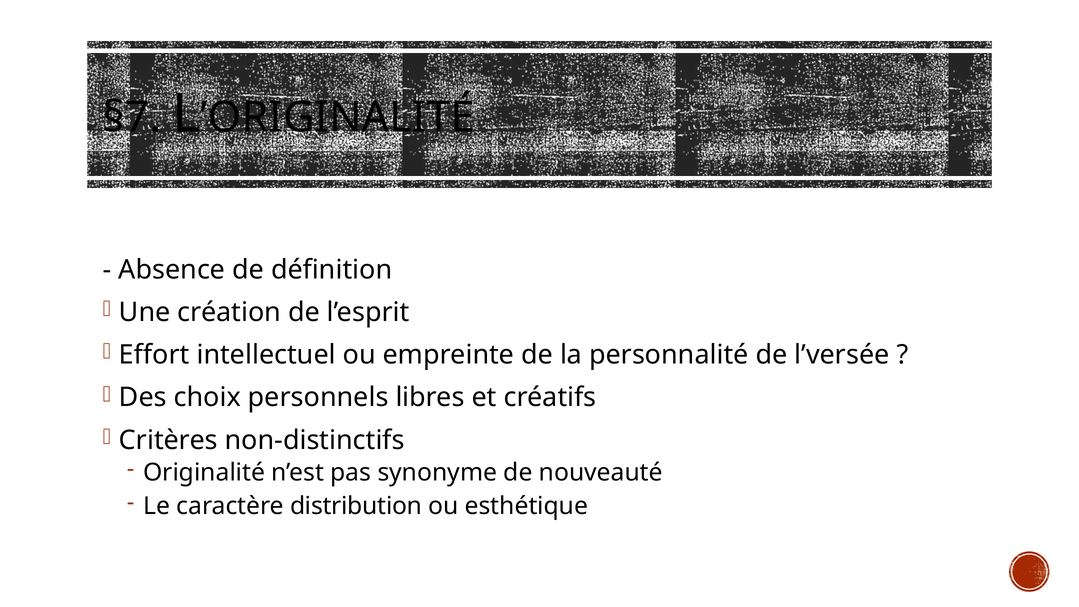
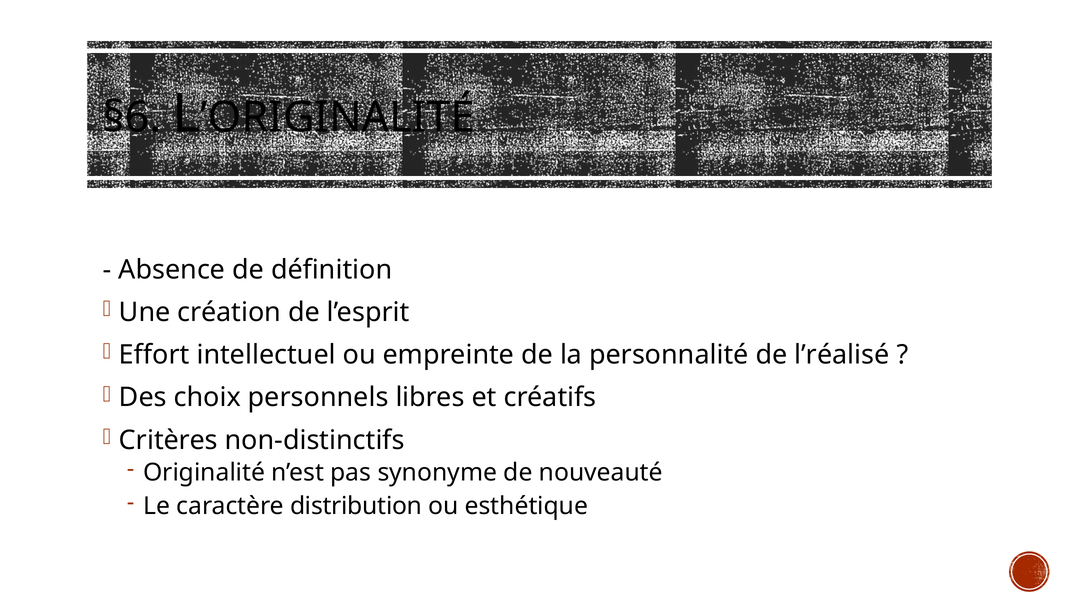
§7: §7 -> §6 (132, 117)
l’versée: l’versée -> l’réalisé (842, 355)
